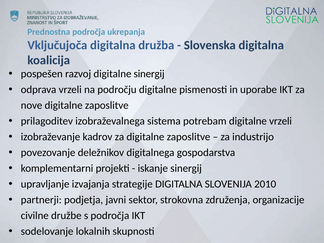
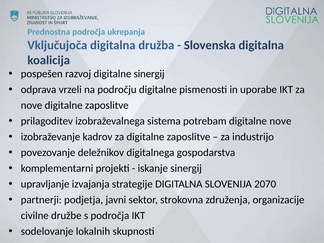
digitalne vrzeli: vrzeli -> nove (280, 121)
2010: 2010 -> 2070 (265, 184)
